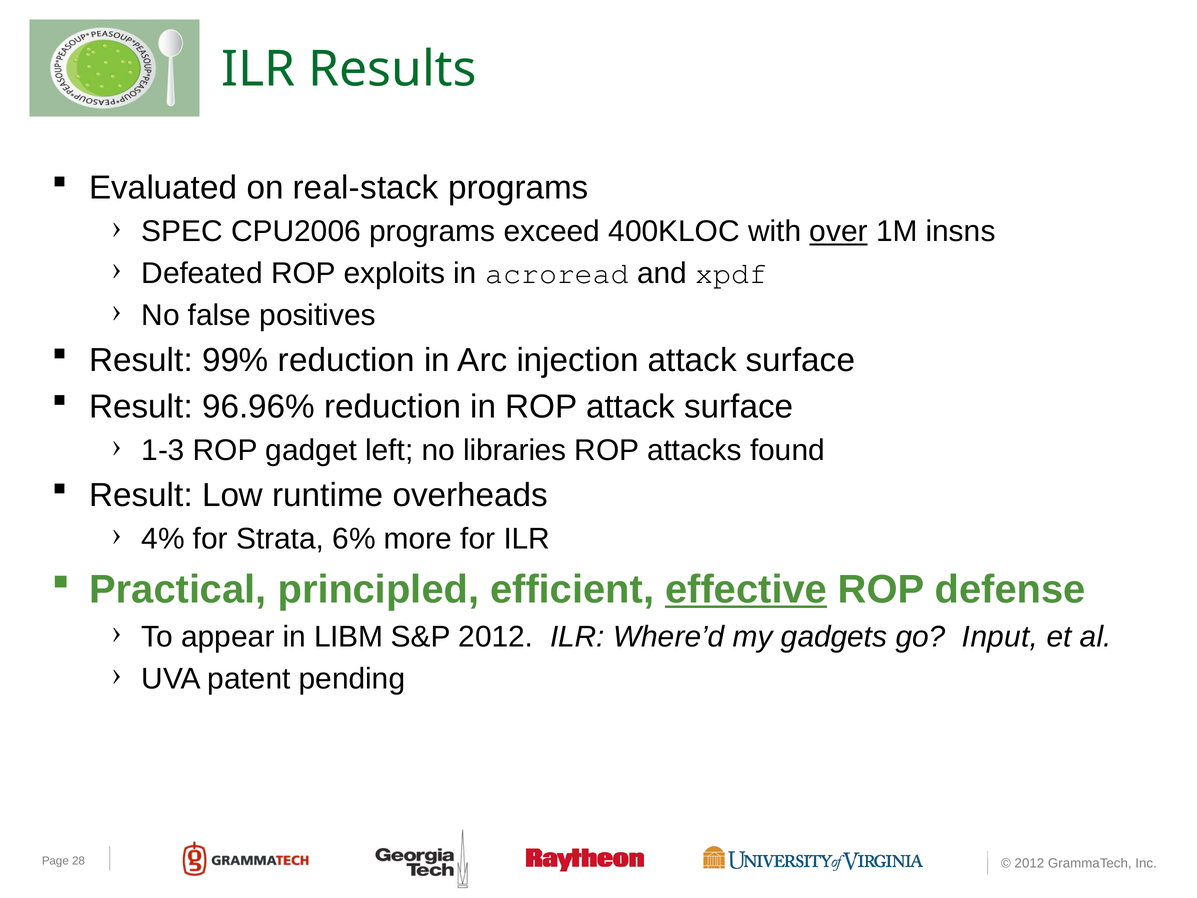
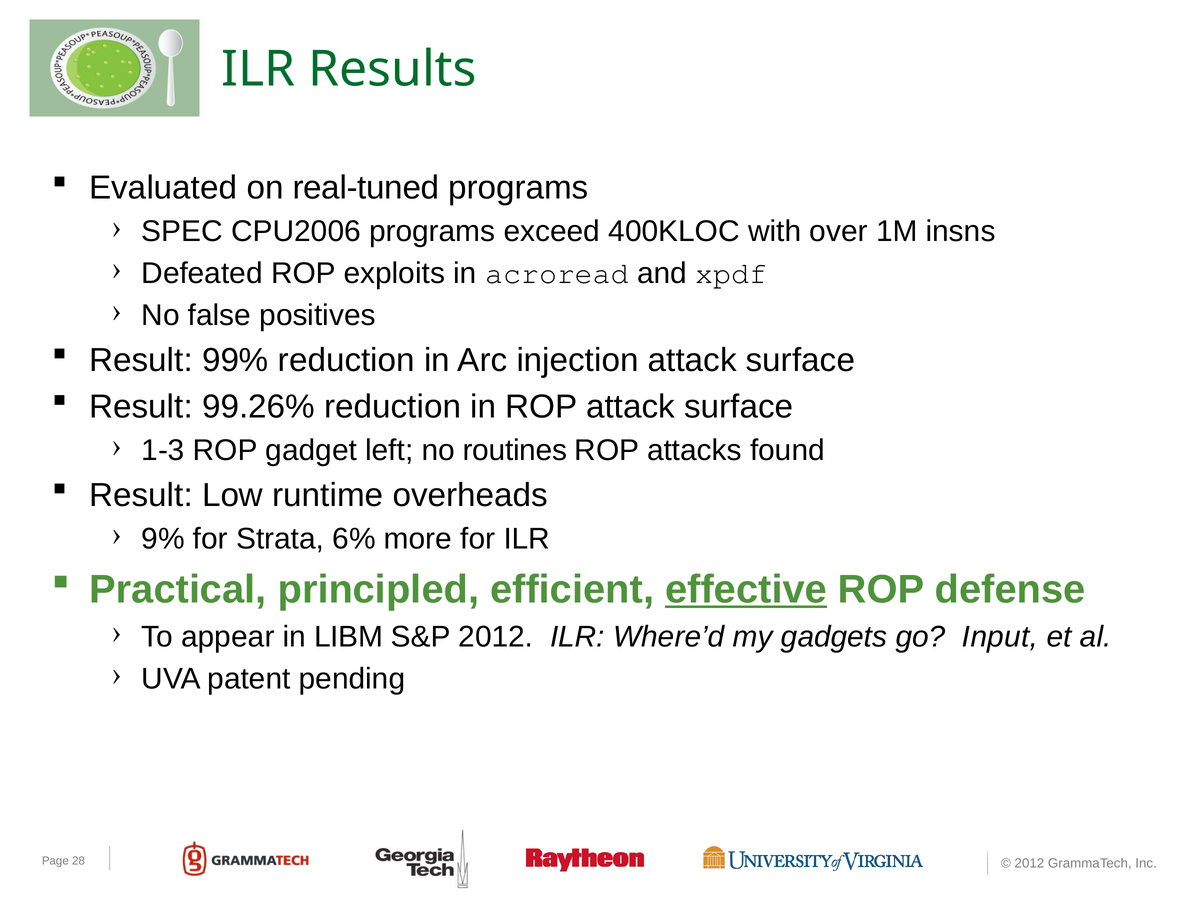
real-stack: real-stack -> real-tuned (366, 188)
over underline: present -> none (839, 232)
96.96%: 96.96% -> 99.26% (259, 407)
libraries: libraries -> routines (515, 450)
4%: 4% -> 9% (163, 539)
